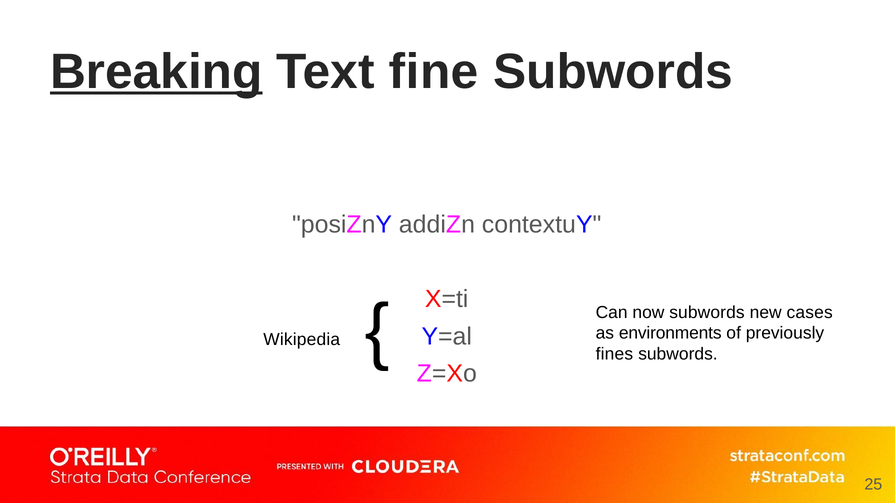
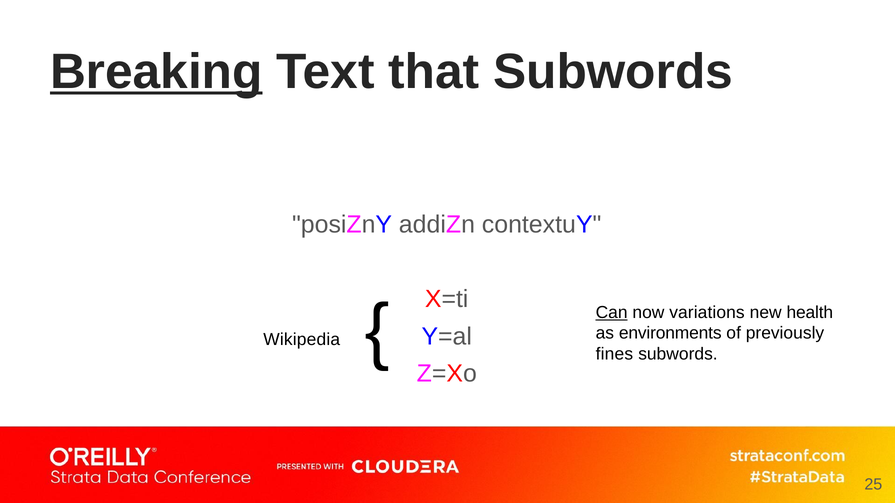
fine: fine -> that (434, 72)
Can underline: none -> present (612, 313)
now subwords: subwords -> variations (707, 313)
cases: cases -> health (810, 313)
